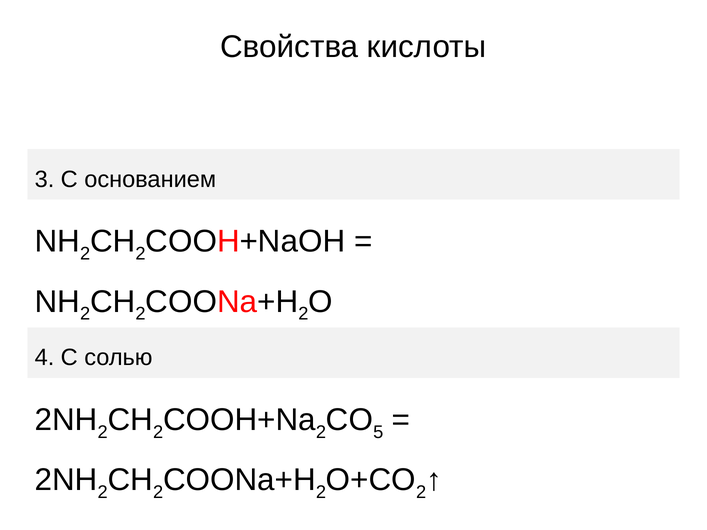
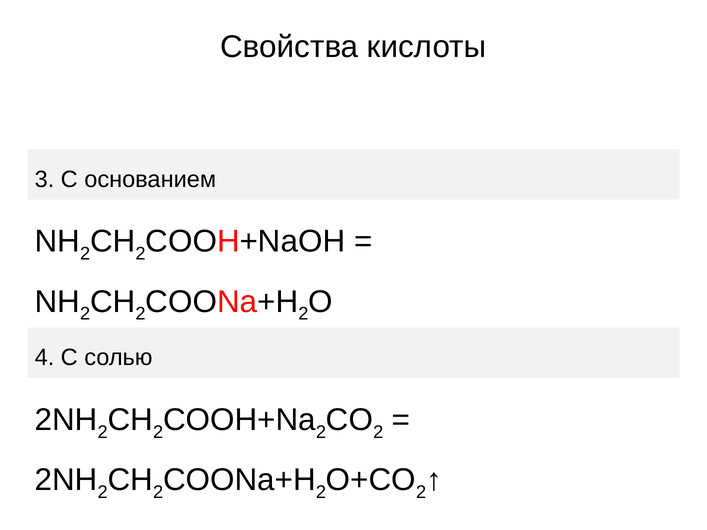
5: 5 -> 2 (378, 432)
